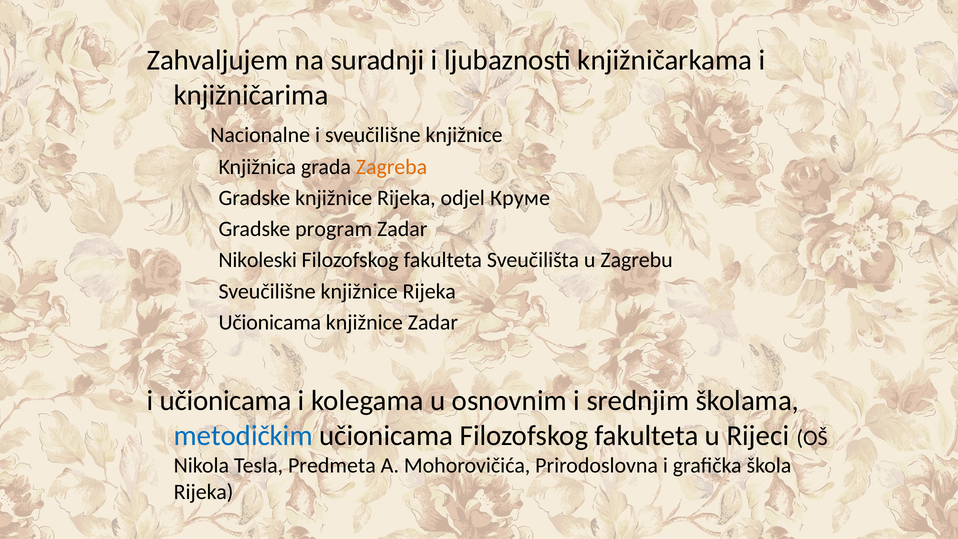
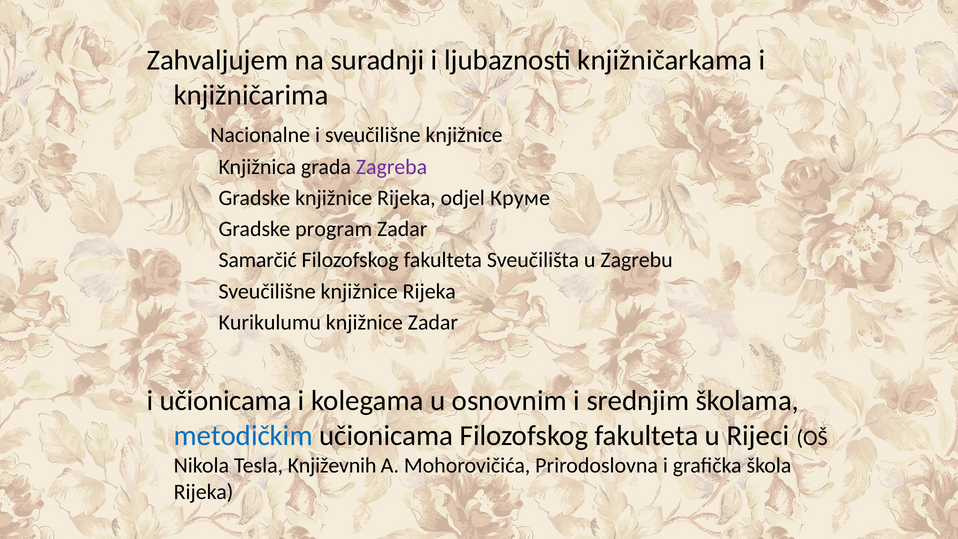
Zagreba colour: orange -> purple (392, 167)
Nikoleski: Nikoleski -> Samarčić (258, 260)
Učionicama: Učionicama -> Kurikulumu (270, 322)
Predmeta: Predmeta -> Književnih (332, 466)
